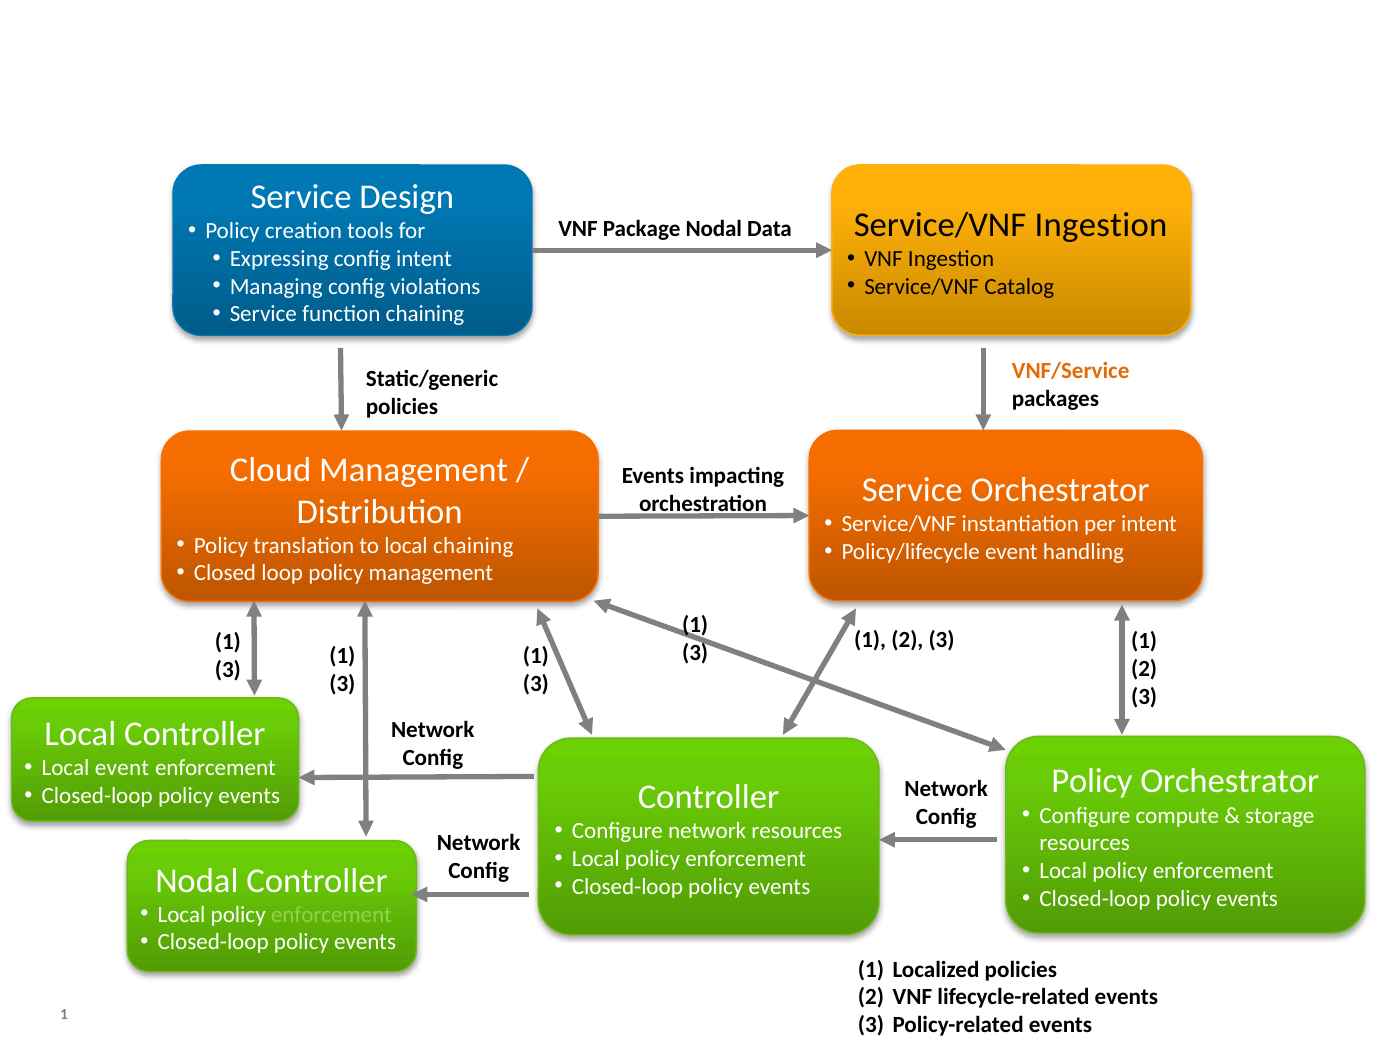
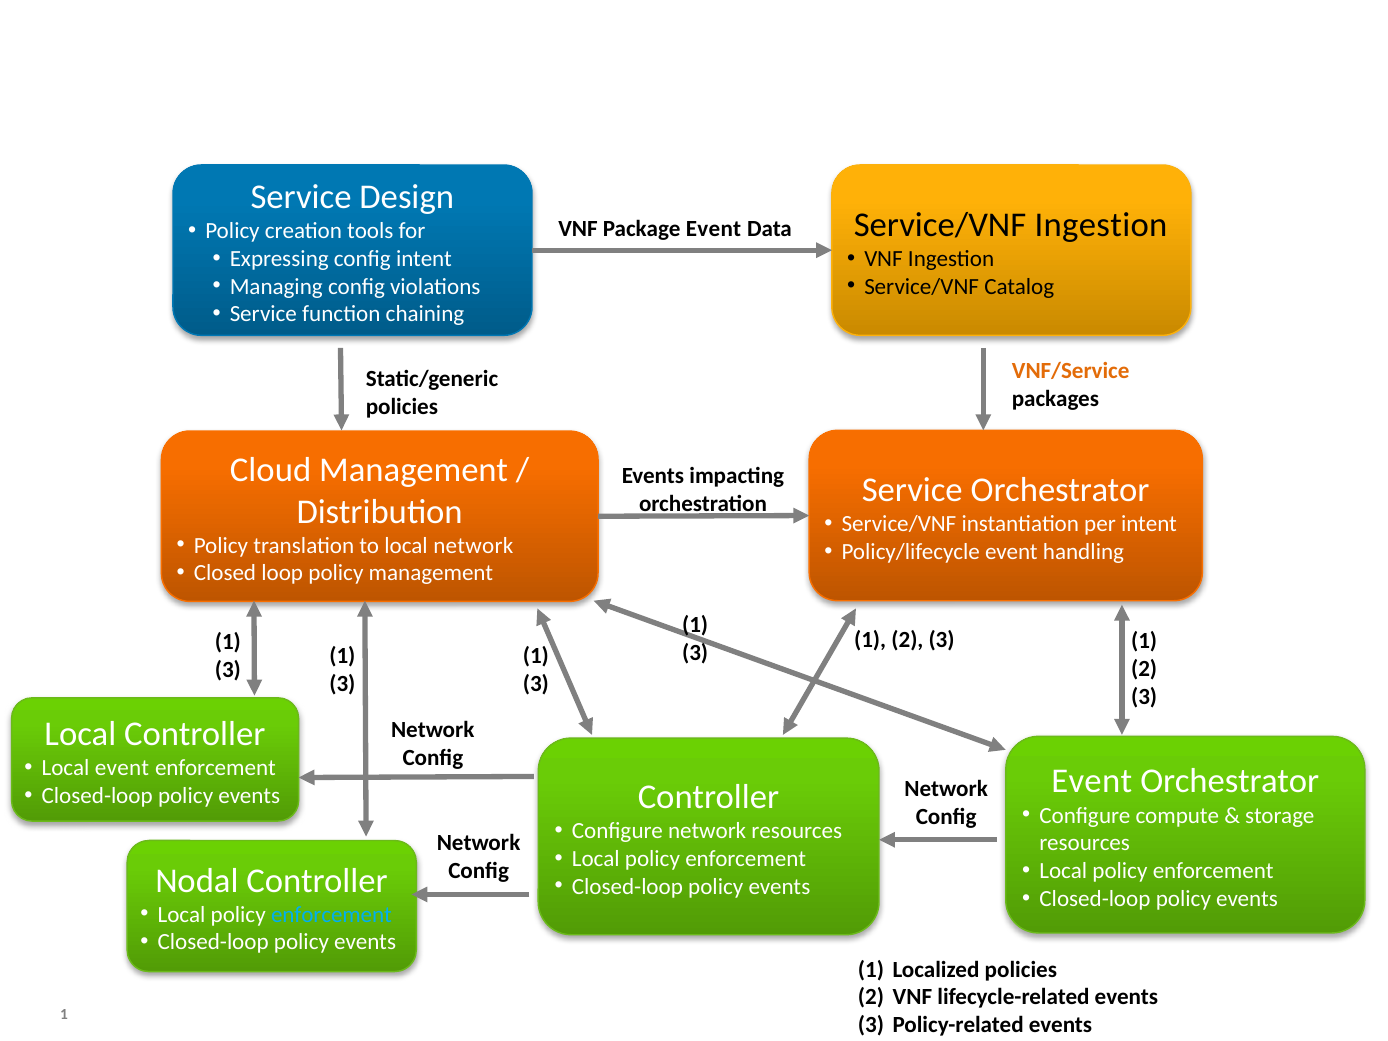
Package Nodal: Nodal -> Event (714, 229)
local chaining: chaining -> network (473, 546)
Policy: Policy -> Event (1092, 782)
enforcement colour: light green -> light blue (331, 915)
